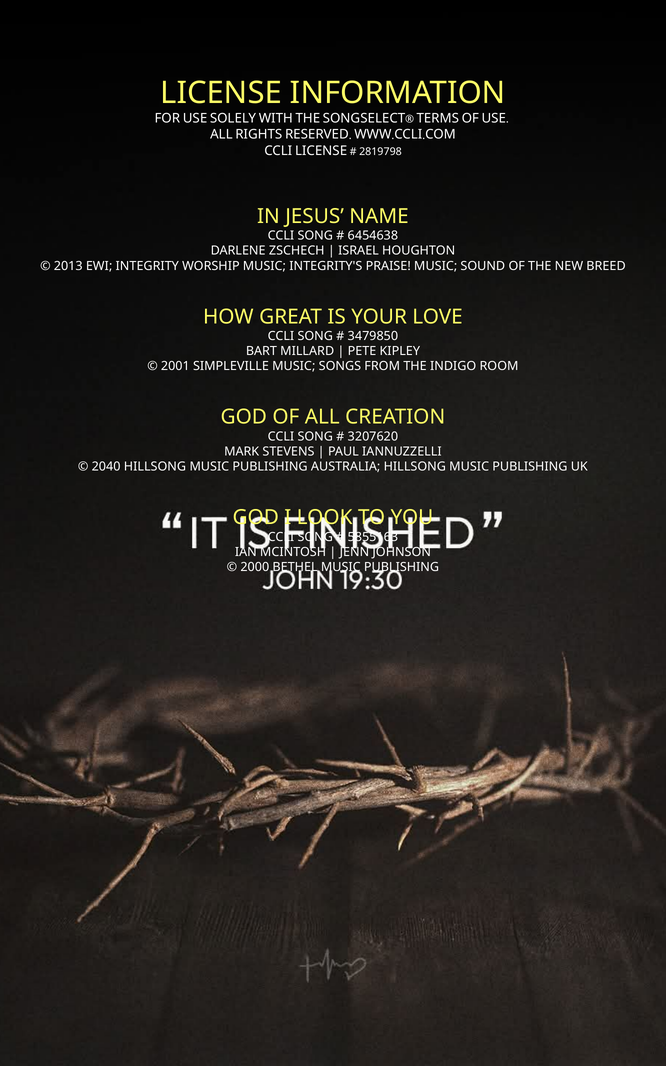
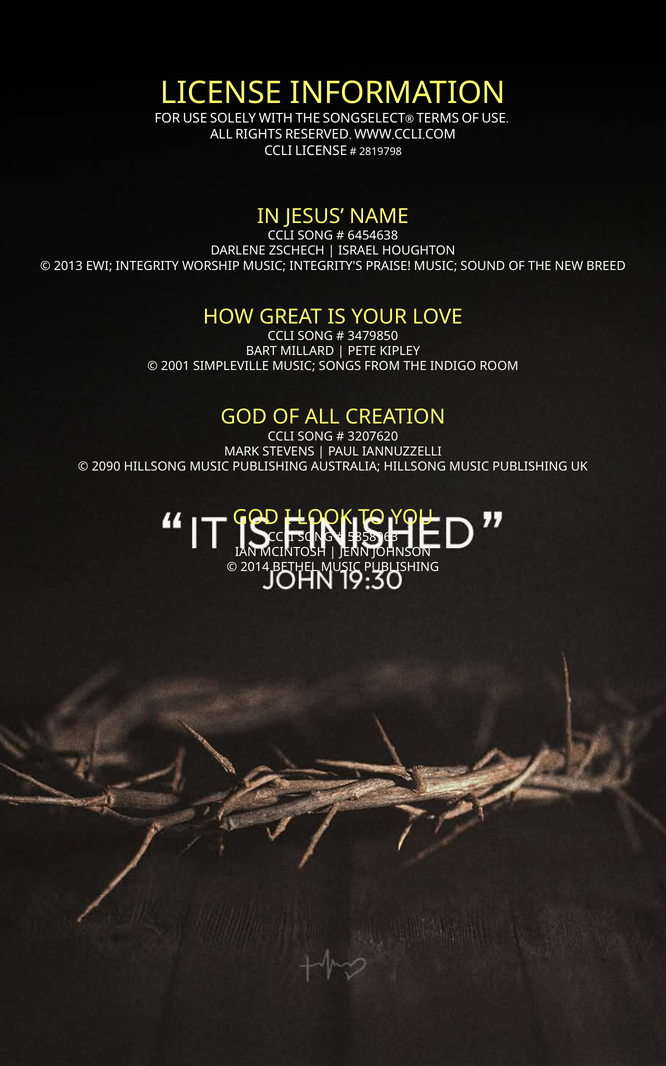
2040: 2040 -> 2090 (106, 467)
5855163: 5855163 -> 5858963 (373, 537)
2000: 2000 -> 2014 (255, 567)
